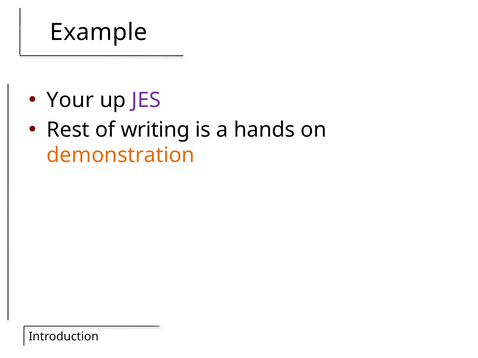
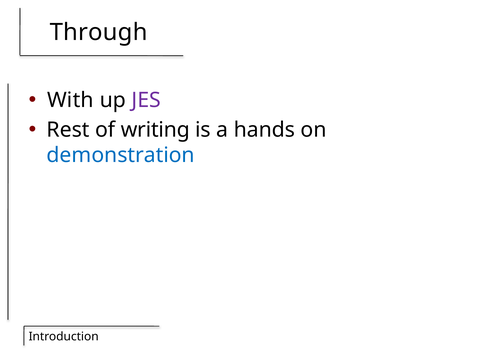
Example: Example -> Through (99, 32)
Your: Your -> With (70, 100)
demonstration colour: orange -> blue (121, 156)
